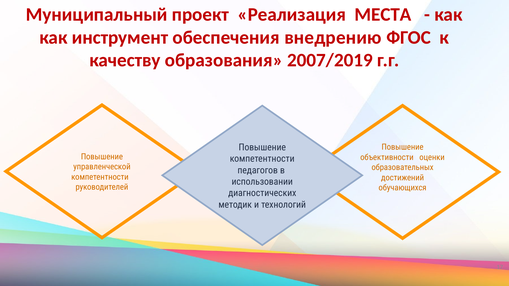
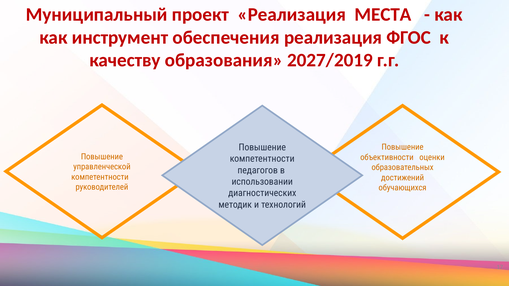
обеспечения внедрению: внедрению -> реализация (333, 38)
2007/2019: 2007/2019 -> 2027/2019 (330, 60)
